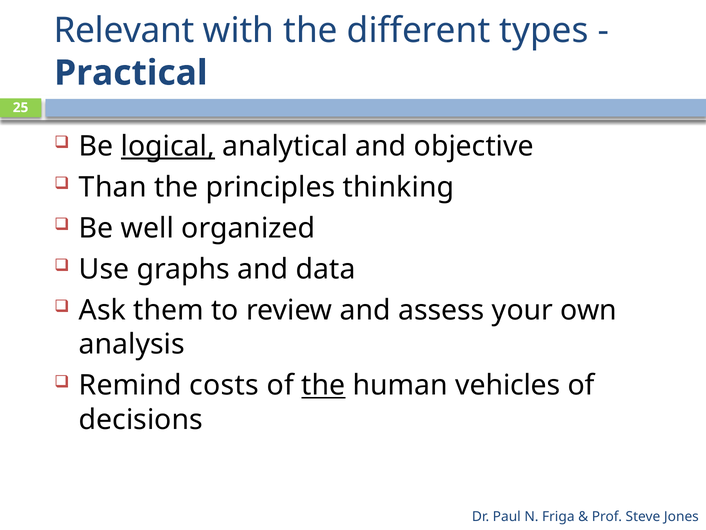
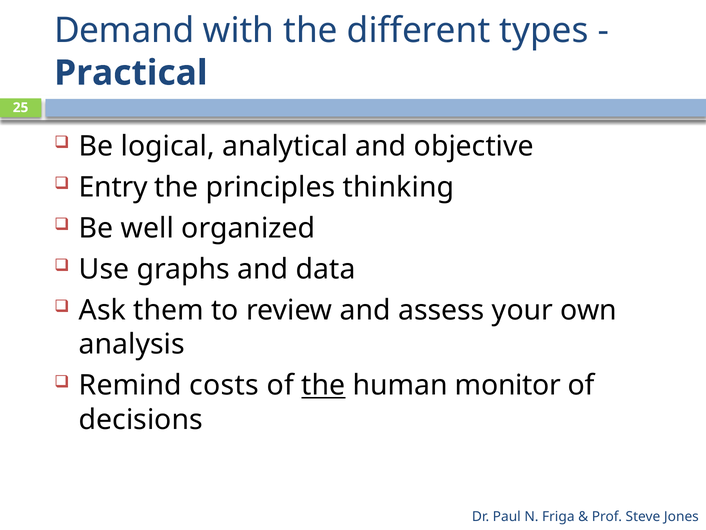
Relevant: Relevant -> Demand (124, 31)
logical underline: present -> none (168, 146)
Than: Than -> Entry (113, 187)
vehicles: vehicles -> monitor (508, 385)
